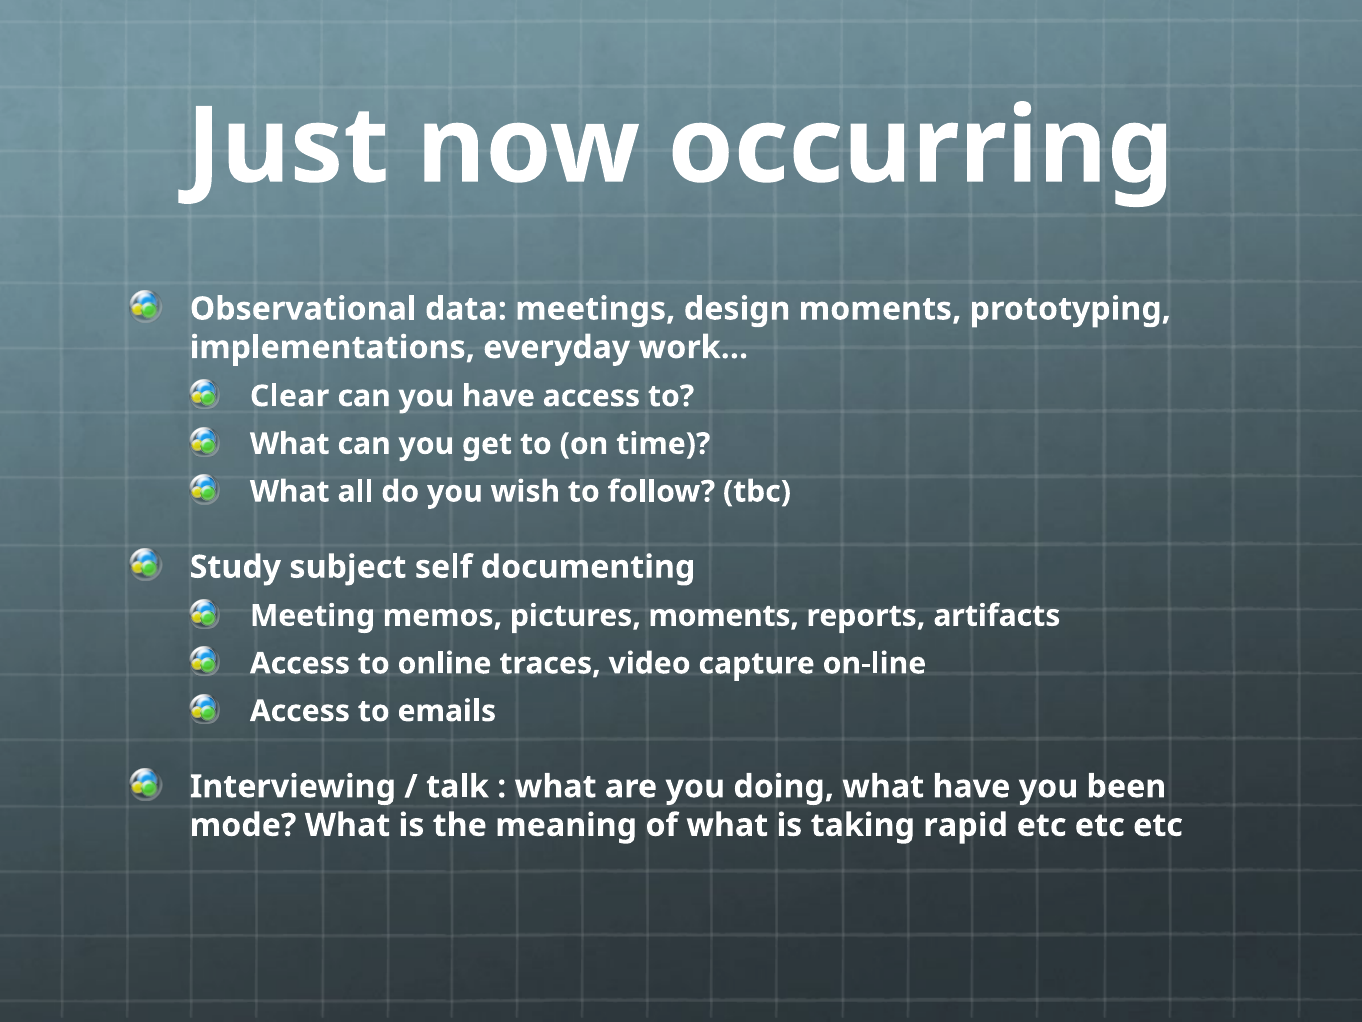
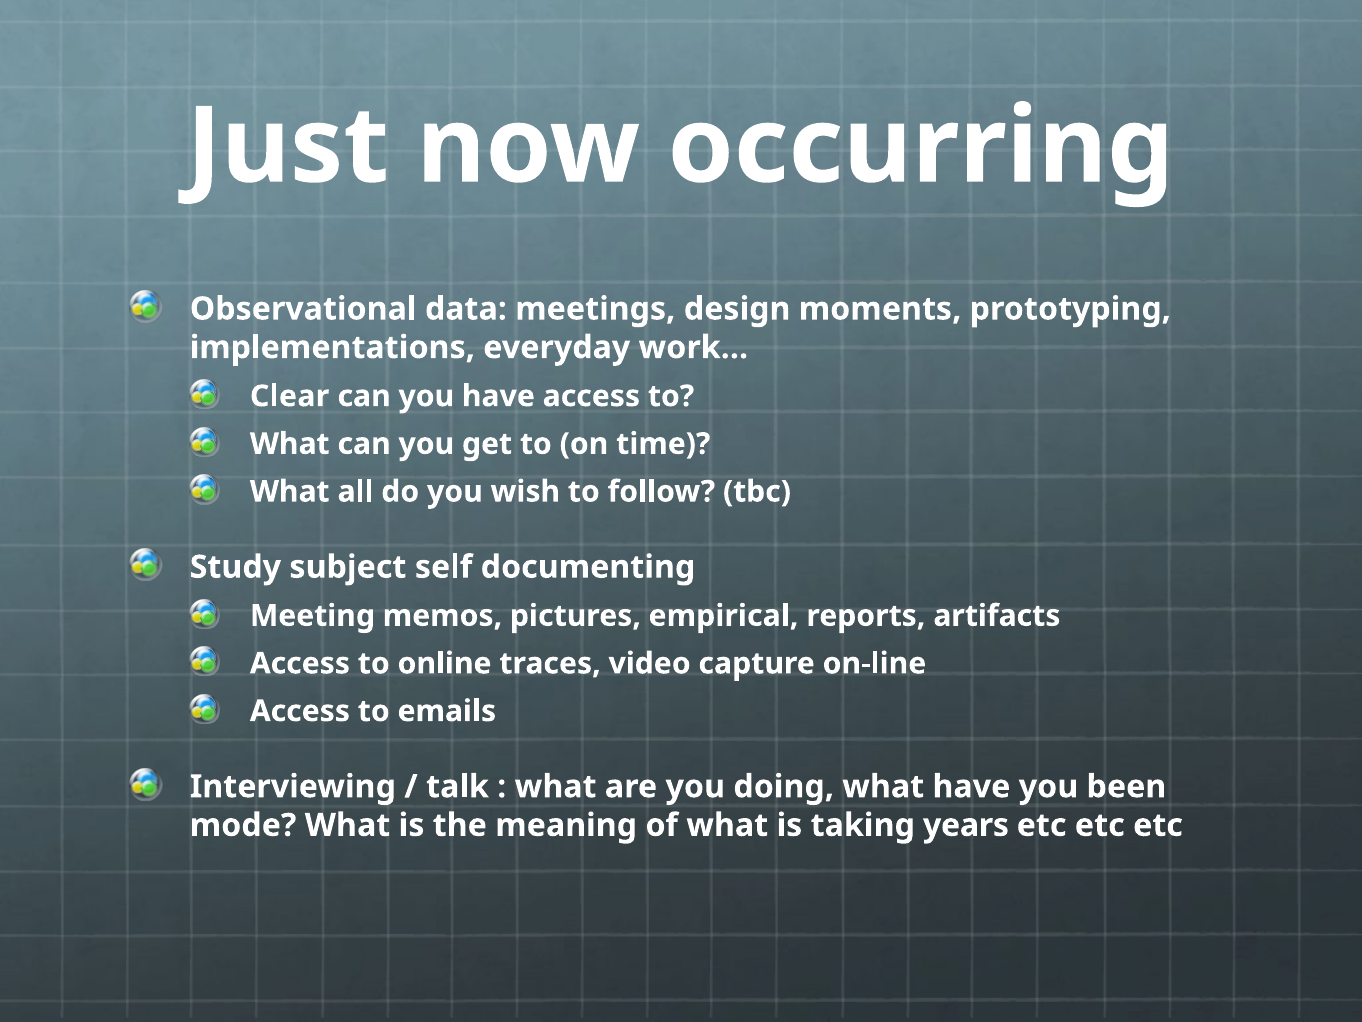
pictures moments: moments -> empirical (723, 616)
rapid: rapid -> years (966, 825)
